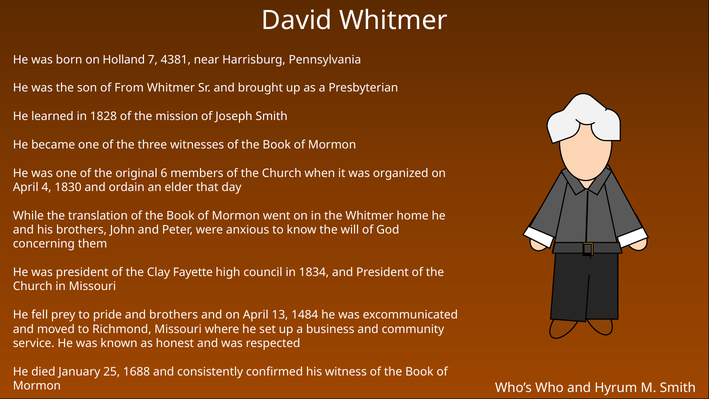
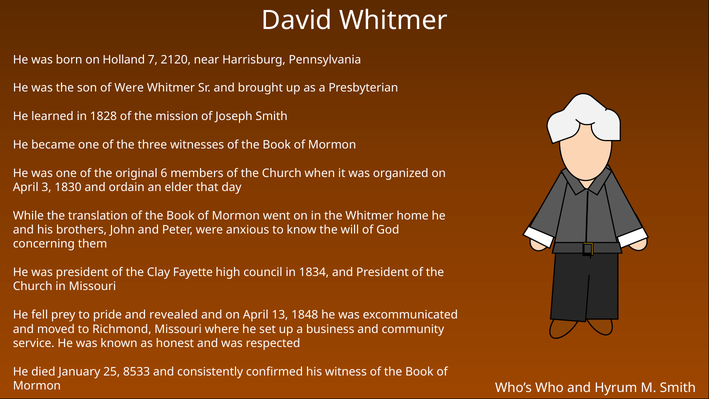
4381: 4381 -> 2120 (176, 60)
of From: From -> Were (129, 88)
4: 4 -> 3 (47, 187)
and brothers: brothers -> revealed (174, 315)
1484: 1484 -> 1848 (305, 315)
1688: 1688 -> 8533 (137, 371)
